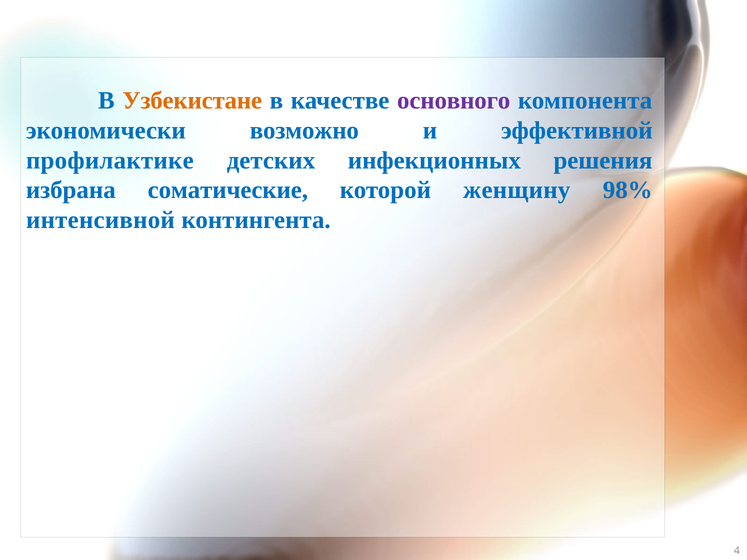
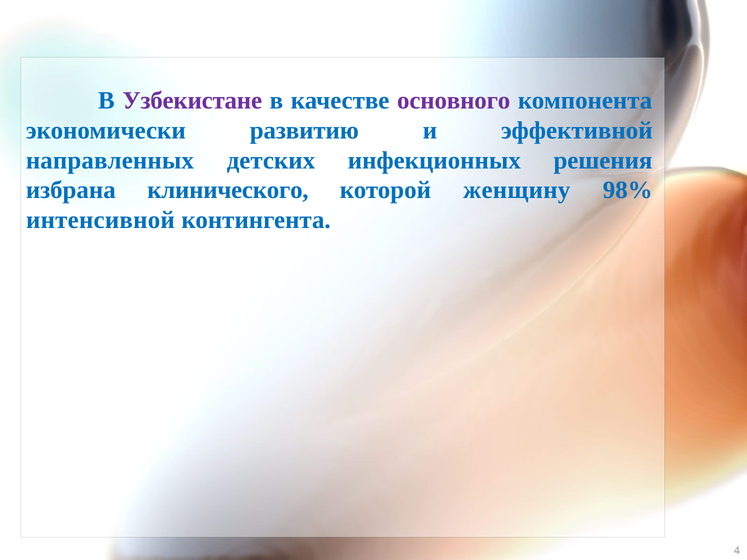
Узбекистане colour: orange -> purple (192, 101)
возможно: возможно -> развитию (304, 131)
профилактике: профилактике -> направленных (110, 160)
соматические: соматические -> клинического (228, 190)
